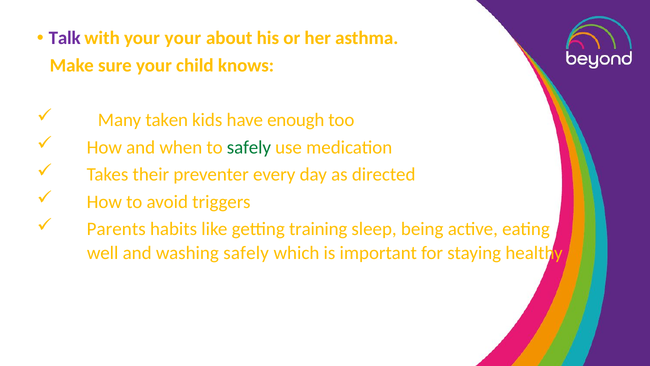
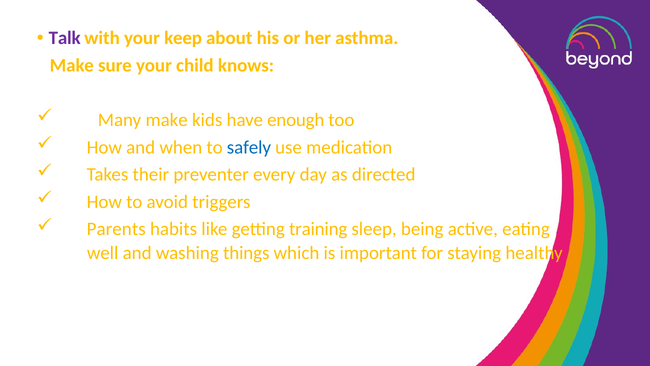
your your: your -> keep (183, 38)
Many taken: taken -> make (167, 120)
safely colour: green -> blue (249, 147)
washing safely: safely -> things (246, 253)
